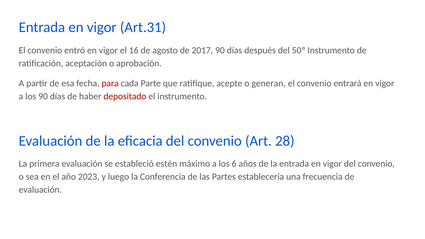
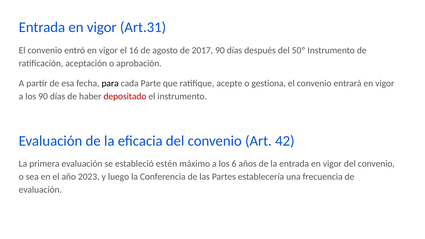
para colour: red -> black (110, 83)
generan: generan -> gestiona (269, 83)
28: 28 -> 42 (285, 141)
